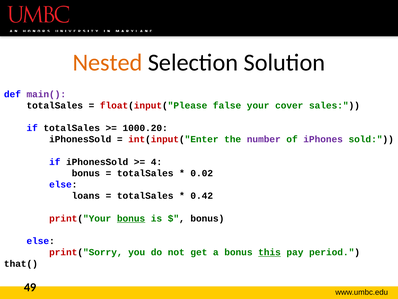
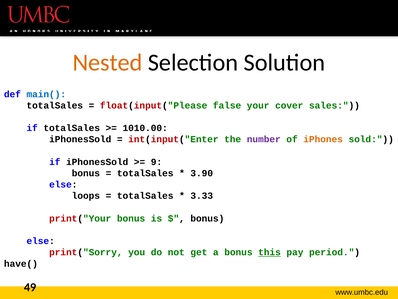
main( colour: purple -> blue (46, 94)
1000.20: 1000.20 -> 1010.00 (145, 128)
iPhones colour: purple -> orange (323, 139)
4: 4 -> 9 (156, 162)
0.02: 0.02 -> 3.90 (202, 173)
loans: loans -> loops (86, 196)
0.42: 0.42 -> 3.33 (202, 196)
bonus underline: present -> none (131, 218)
that(: that( -> have( (21, 263)
